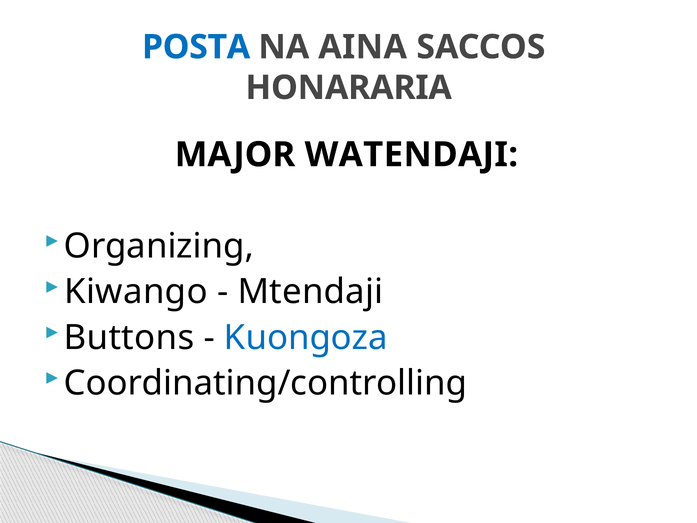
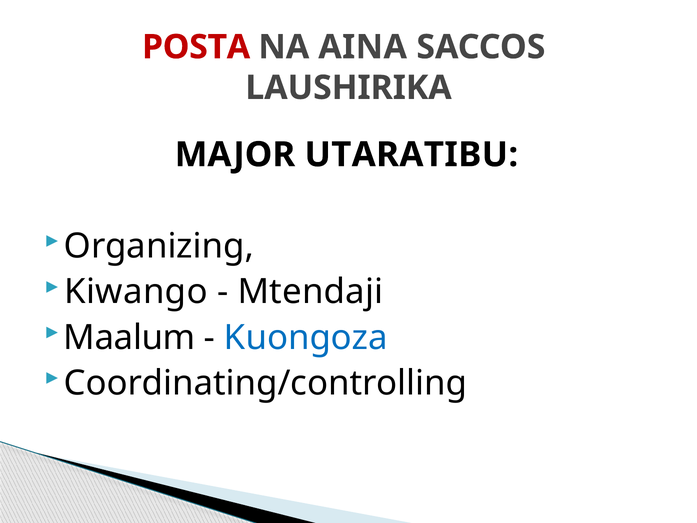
POSTA colour: blue -> red (196, 47)
HONARARIA: HONARARIA -> LAUSHIRIKA (349, 88)
WATENDAJI: WATENDAJI -> UTARATIBU (411, 155)
Buttons: Buttons -> Maalum (129, 337)
